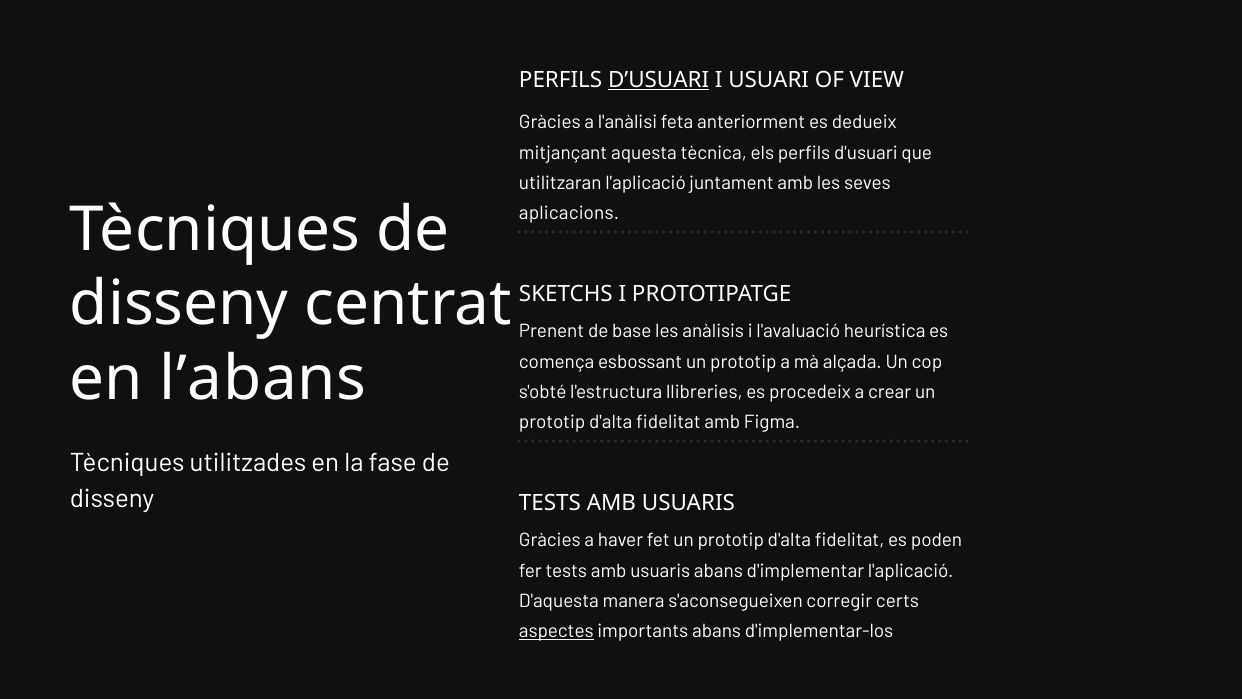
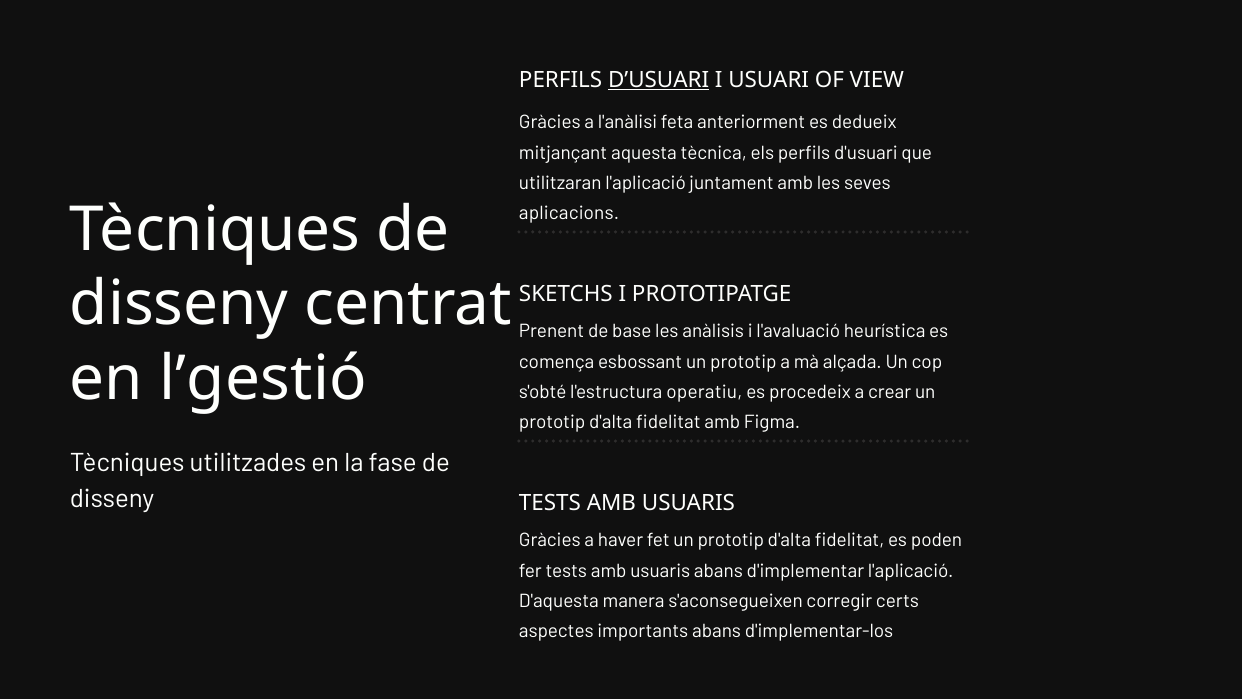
l’abans: l’abans -> l’gestió (263, 379)
llibreries: llibreries -> operatiu (704, 392)
aspectes underline: present -> none (556, 631)
